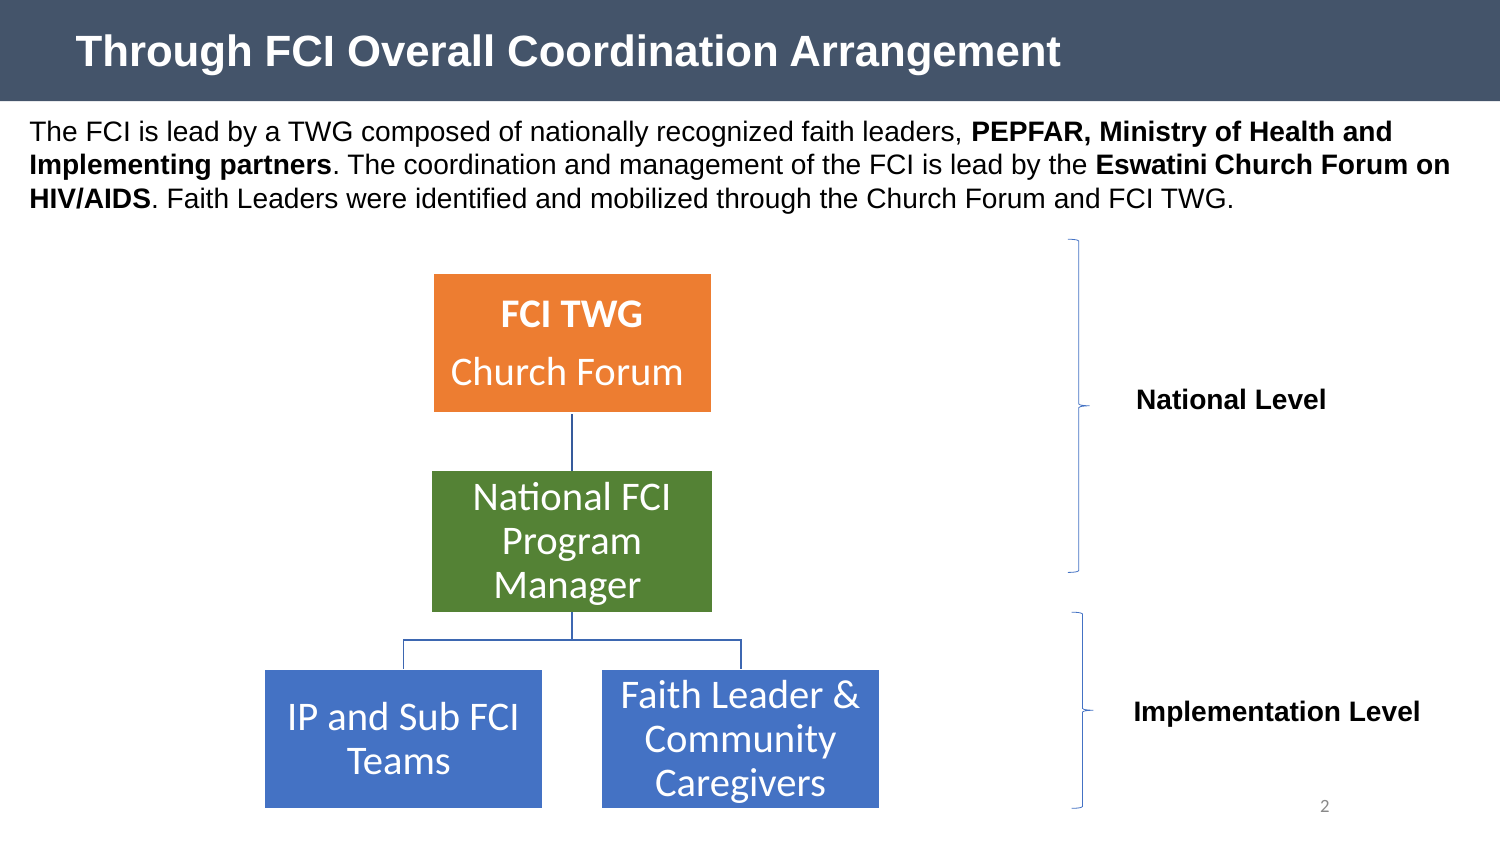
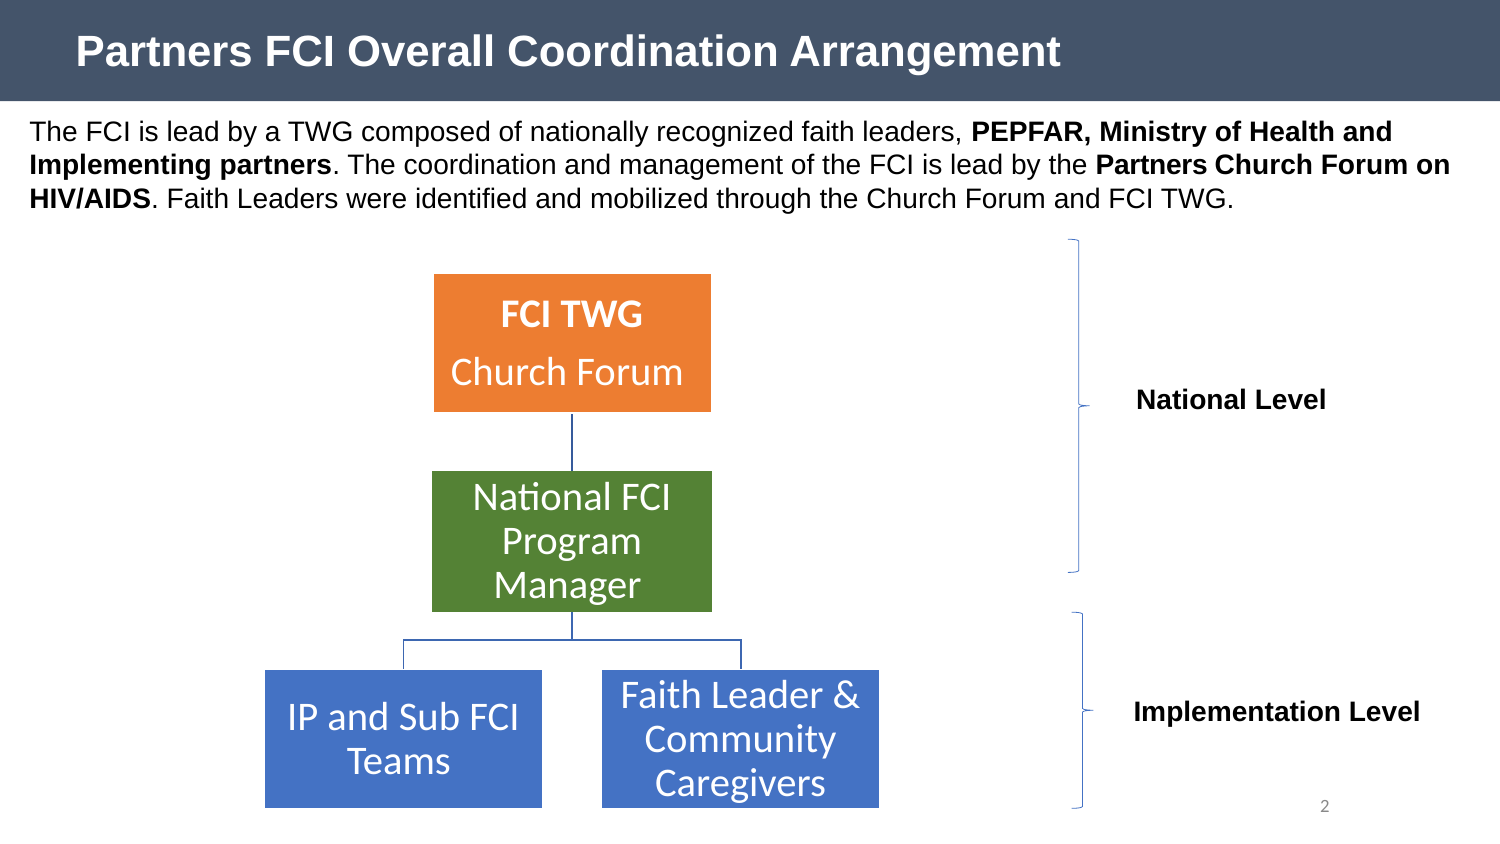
Through: Through -> Partners (164, 53)
the Eswatini: Eswatini -> Partners (1152, 166)
